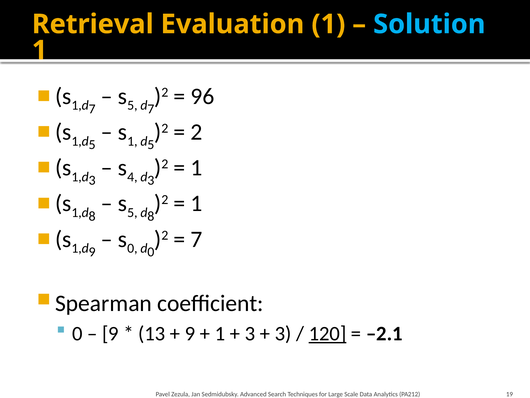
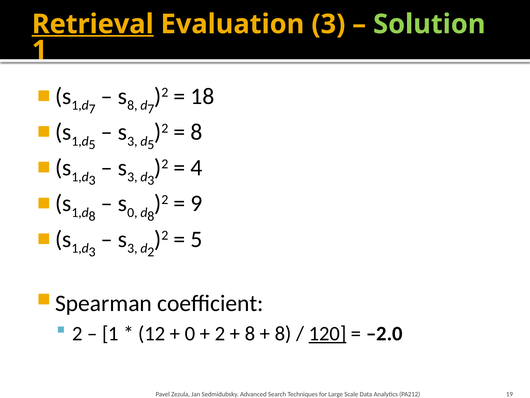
Retrieval underline: none -> present (93, 24)
Evaluation 1: 1 -> 3 (328, 24)
Solution colour: light blue -> light green (429, 24)
5: 5 -> 8 (132, 105)
96: 96 -> 18 (203, 96)
1: 1 -> 3 (132, 141)
2: 2 -> 8 (197, 132)
4: 4 -> 3 (132, 177)
1: 1 -> 4 (197, 168)
5: 5 -> 0 (132, 212)
1: 1 -> 9 (197, 203)
9: 9 -> 3 (92, 252)
0: 0 -> 3 (132, 248)
0: 0 -> 2 (151, 252)
7: 7 -> 5 (197, 239)
0: 0 -> 2 (77, 333)
9: 9 -> 1 (110, 333)
13: 13 -> 12 (152, 333)
9: 9 -> 0 (190, 333)
1: 1 -> 2 (220, 333)
3: 3 -> 8 (250, 333)
3: 3 -> 8 (283, 333)
–2.1: –2.1 -> –2.0 (384, 333)
